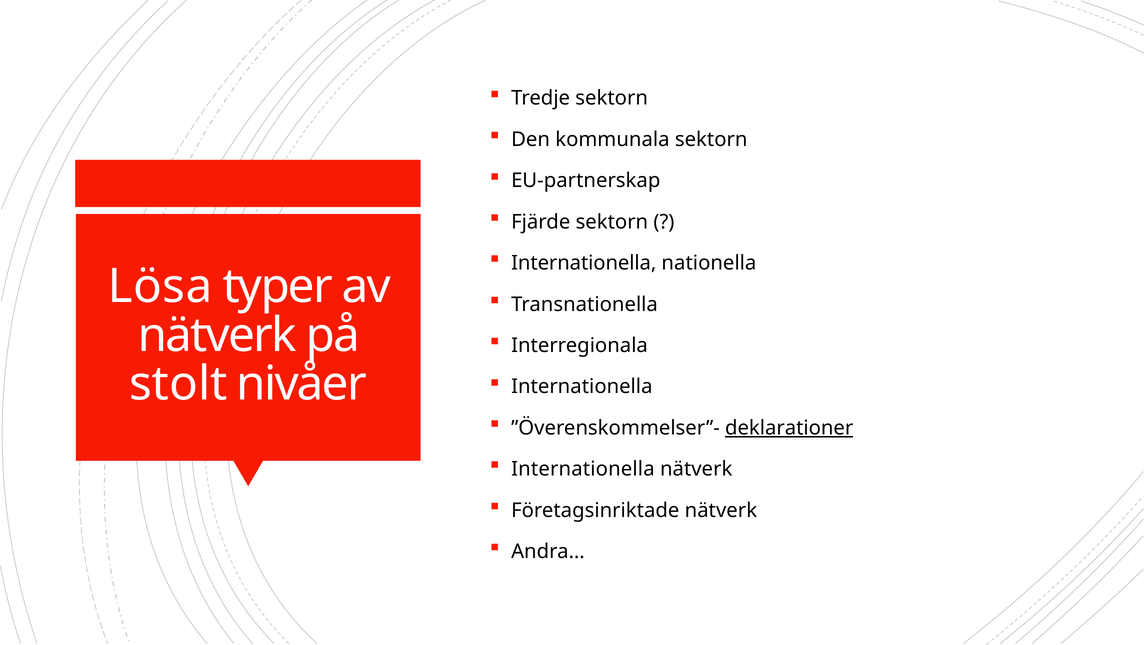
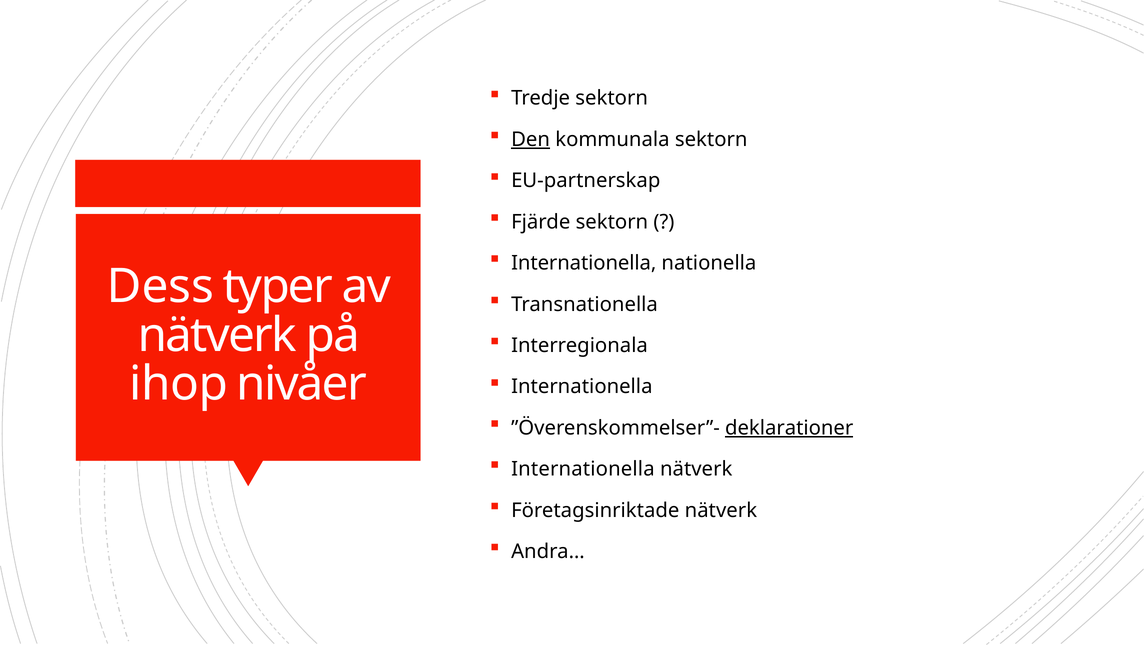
Den underline: none -> present (531, 139)
Lösa: Lösa -> Dess (160, 286)
stolt: stolt -> ihop (179, 384)
